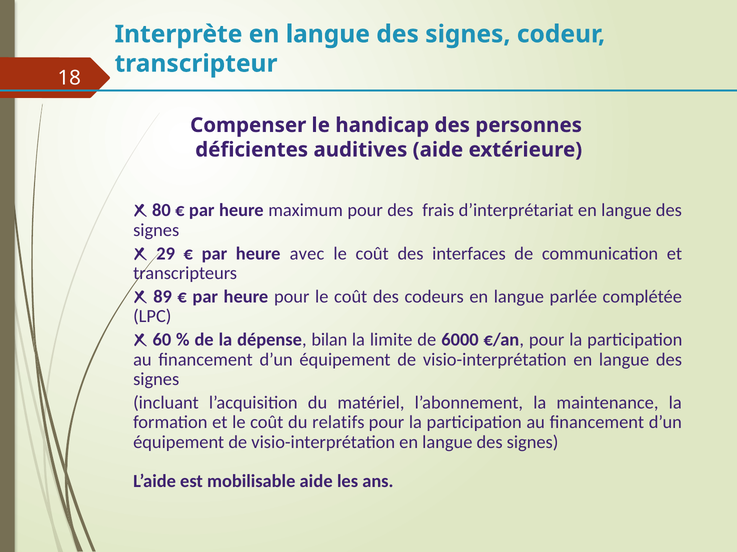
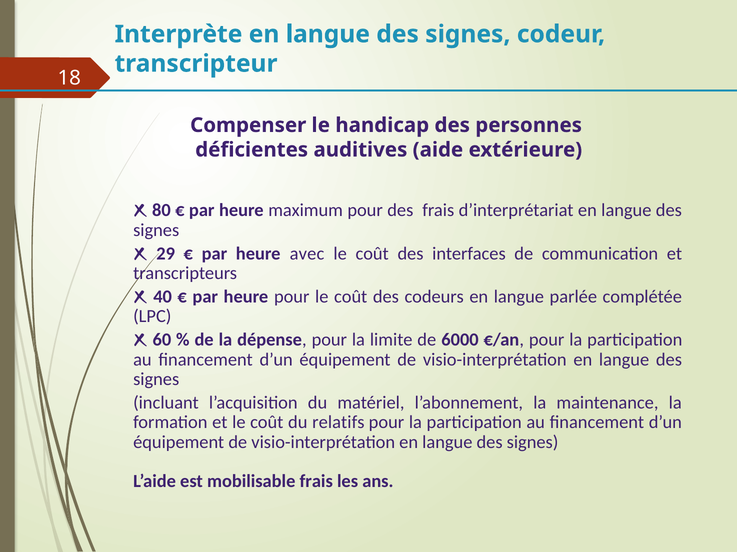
89: 89 -> 40 (163, 297)
dépense bilan: bilan -> pour (329, 340)
mobilisable aide: aide -> frais (316, 482)
